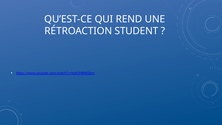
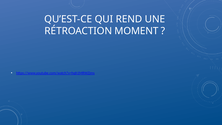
STUDENT: STUDENT -> MOMENT (136, 31)
